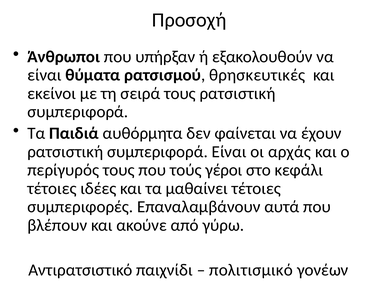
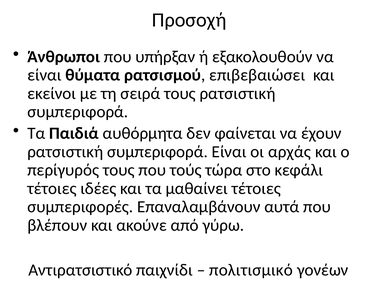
θρησκευτικές: θρησκευτικές -> επιβεβαιώσει (257, 75)
γέροι: γέροι -> τώρα (224, 170)
